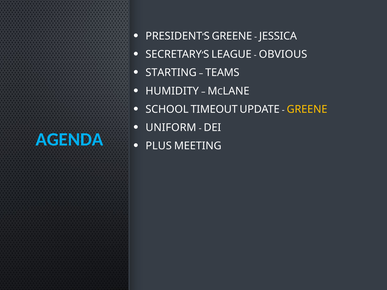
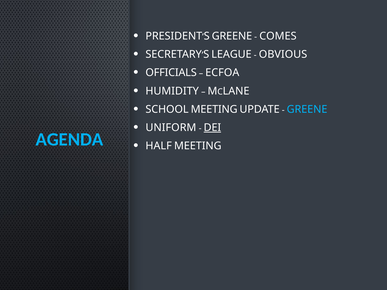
JESSICA: JESSICA -> COMES (278, 36)
STARTING: STARTING -> OFFICIALS (171, 73)
TEAMS: TEAMS -> ECFOA (222, 73)
SCHOOL TIMEOUT: TIMEOUT -> MEETING (214, 109)
GREENE colour: yellow -> light blue (307, 109)
DEI underline: none -> present (212, 128)
PLUS: PLUS -> HALF (159, 146)
